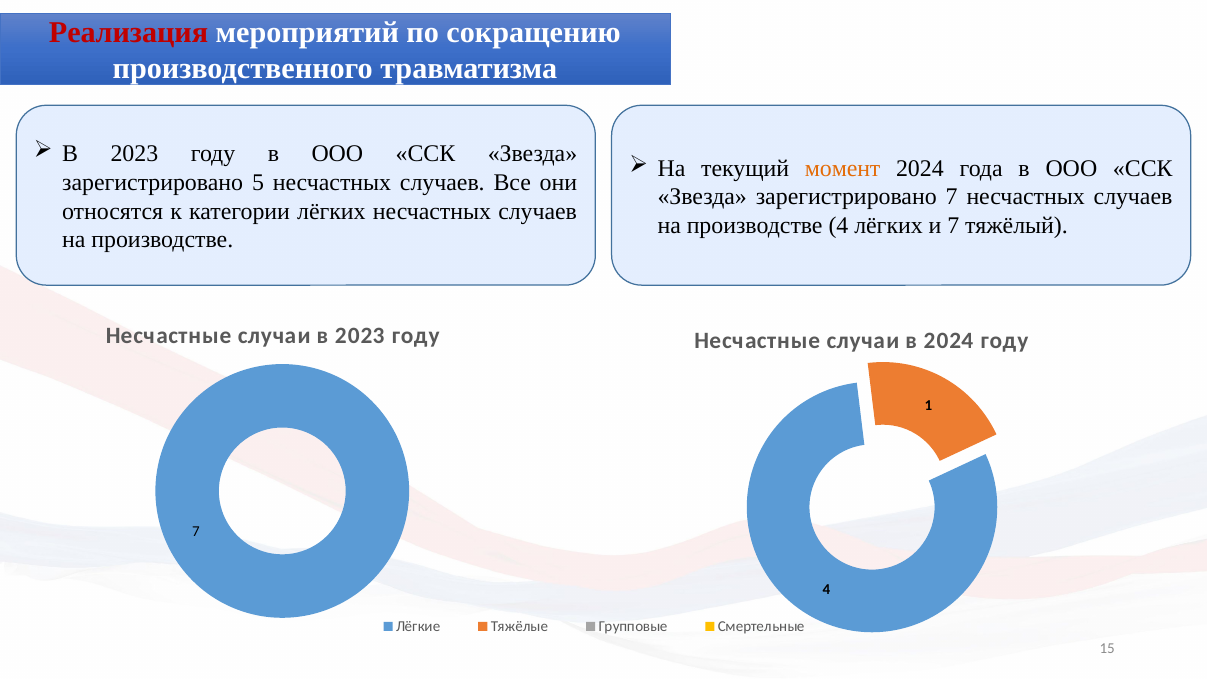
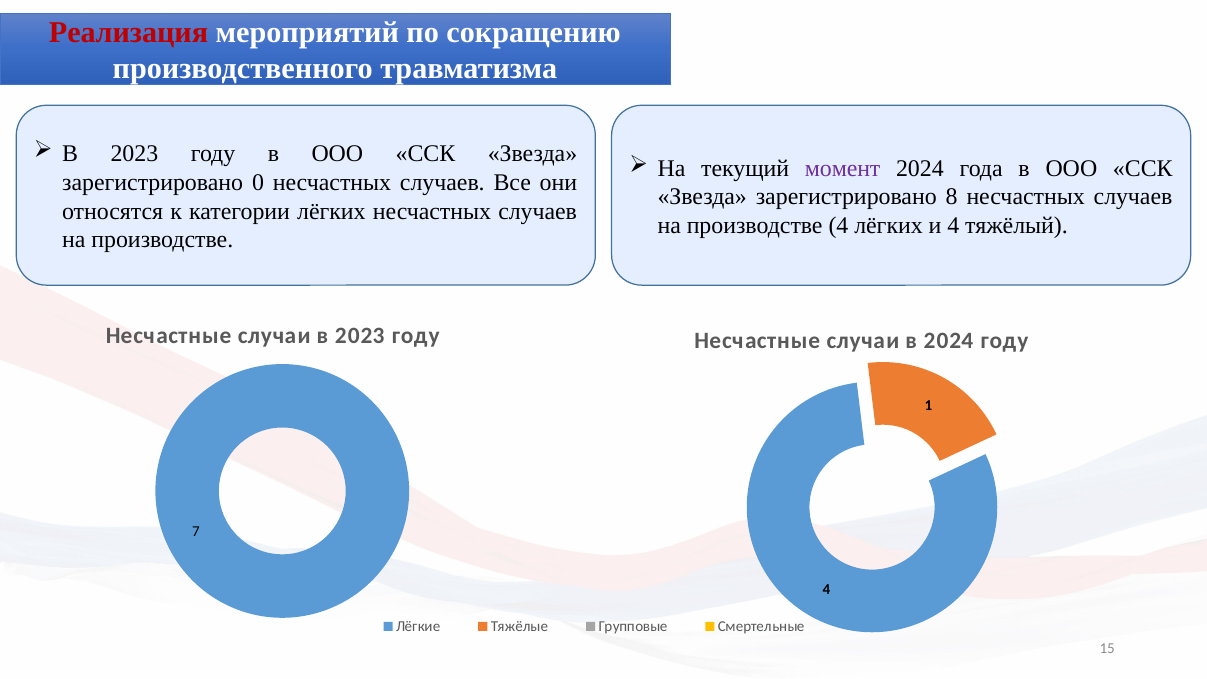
момент colour: orange -> purple (843, 168)
5: 5 -> 0 (258, 183)
зарегистрировано 7: 7 -> 8 (952, 197)
и 7: 7 -> 4 (953, 225)
